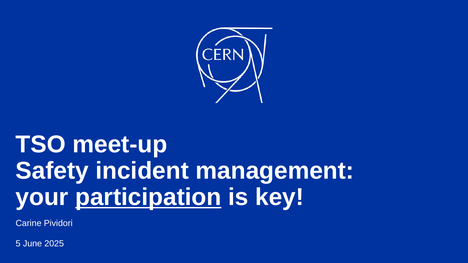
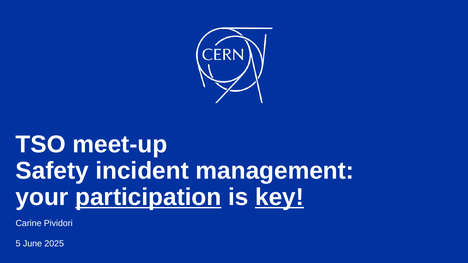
key underline: none -> present (279, 197)
